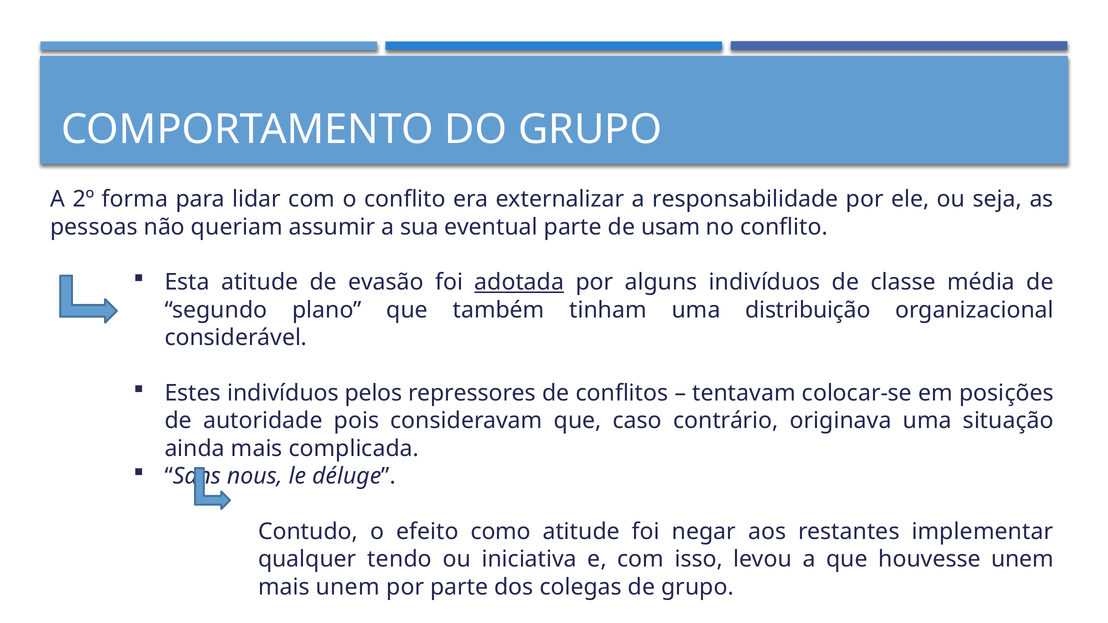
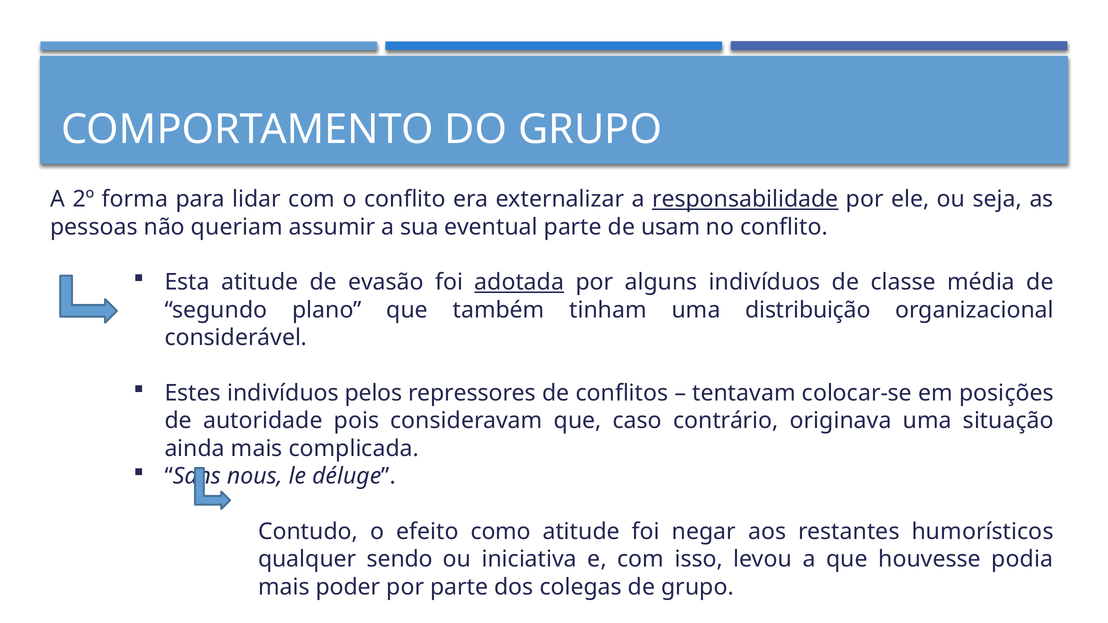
responsabilidade underline: none -> present (745, 199)
implementar: implementar -> humorísticos (983, 532)
tendo: tendo -> sendo (400, 560)
houvesse unem: unem -> podia (1022, 560)
mais unem: unem -> poder (348, 587)
